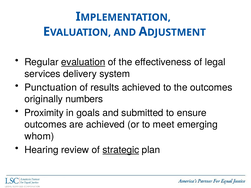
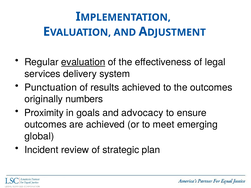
submitted: submitted -> advocacy (142, 113)
whom: whom -> global (39, 136)
Hearing: Hearing -> Incident (41, 150)
strategic underline: present -> none (121, 150)
